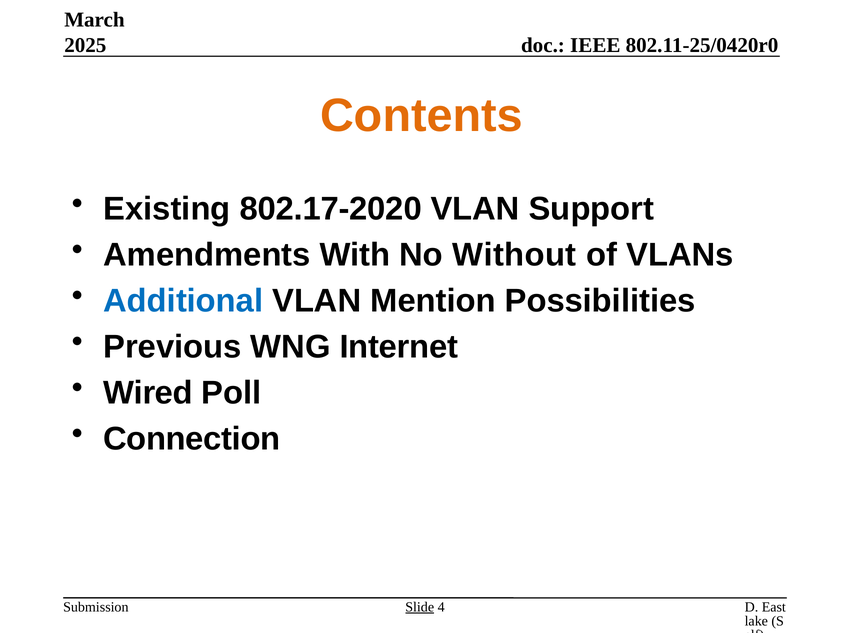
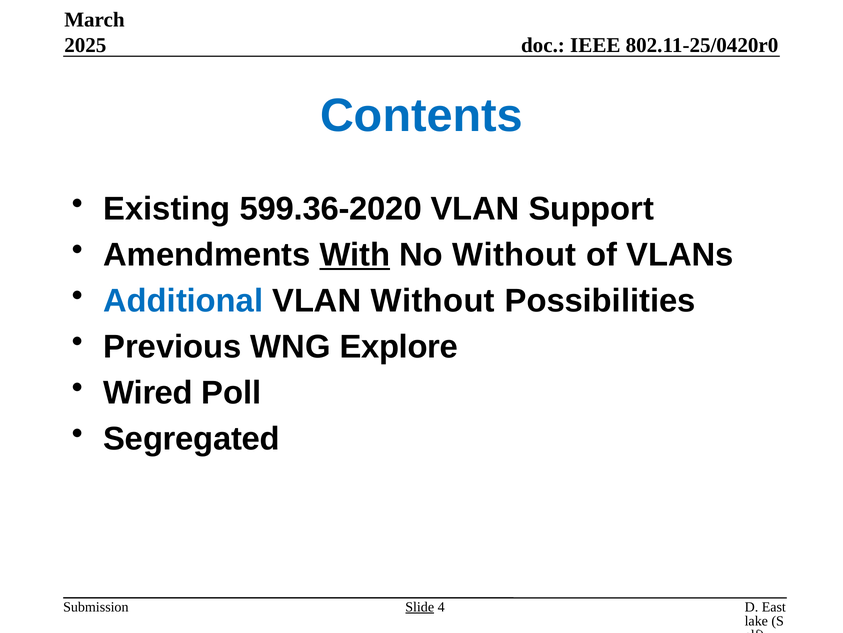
Contents colour: orange -> blue (422, 116)
802.17-2020: 802.17-2020 -> 599.36-2020 (331, 209)
With underline: none -> present (355, 255)
VLAN Mention: Mention -> Without (433, 301)
Internet: Internet -> Explore (399, 347)
Connection: Connection -> Segregated (192, 439)
